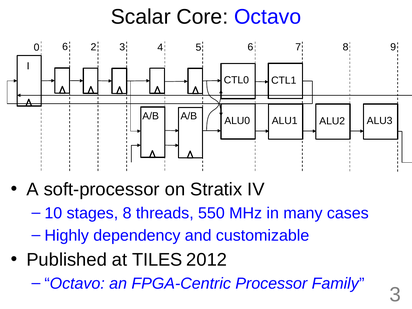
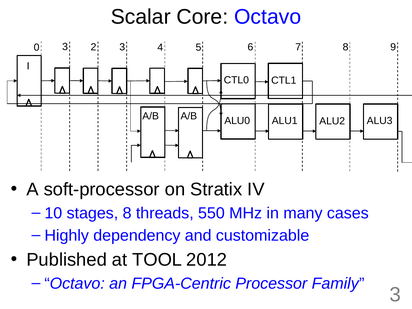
0 6: 6 -> 3 (65, 47)
TILES: TILES -> TOOL (157, 260)
